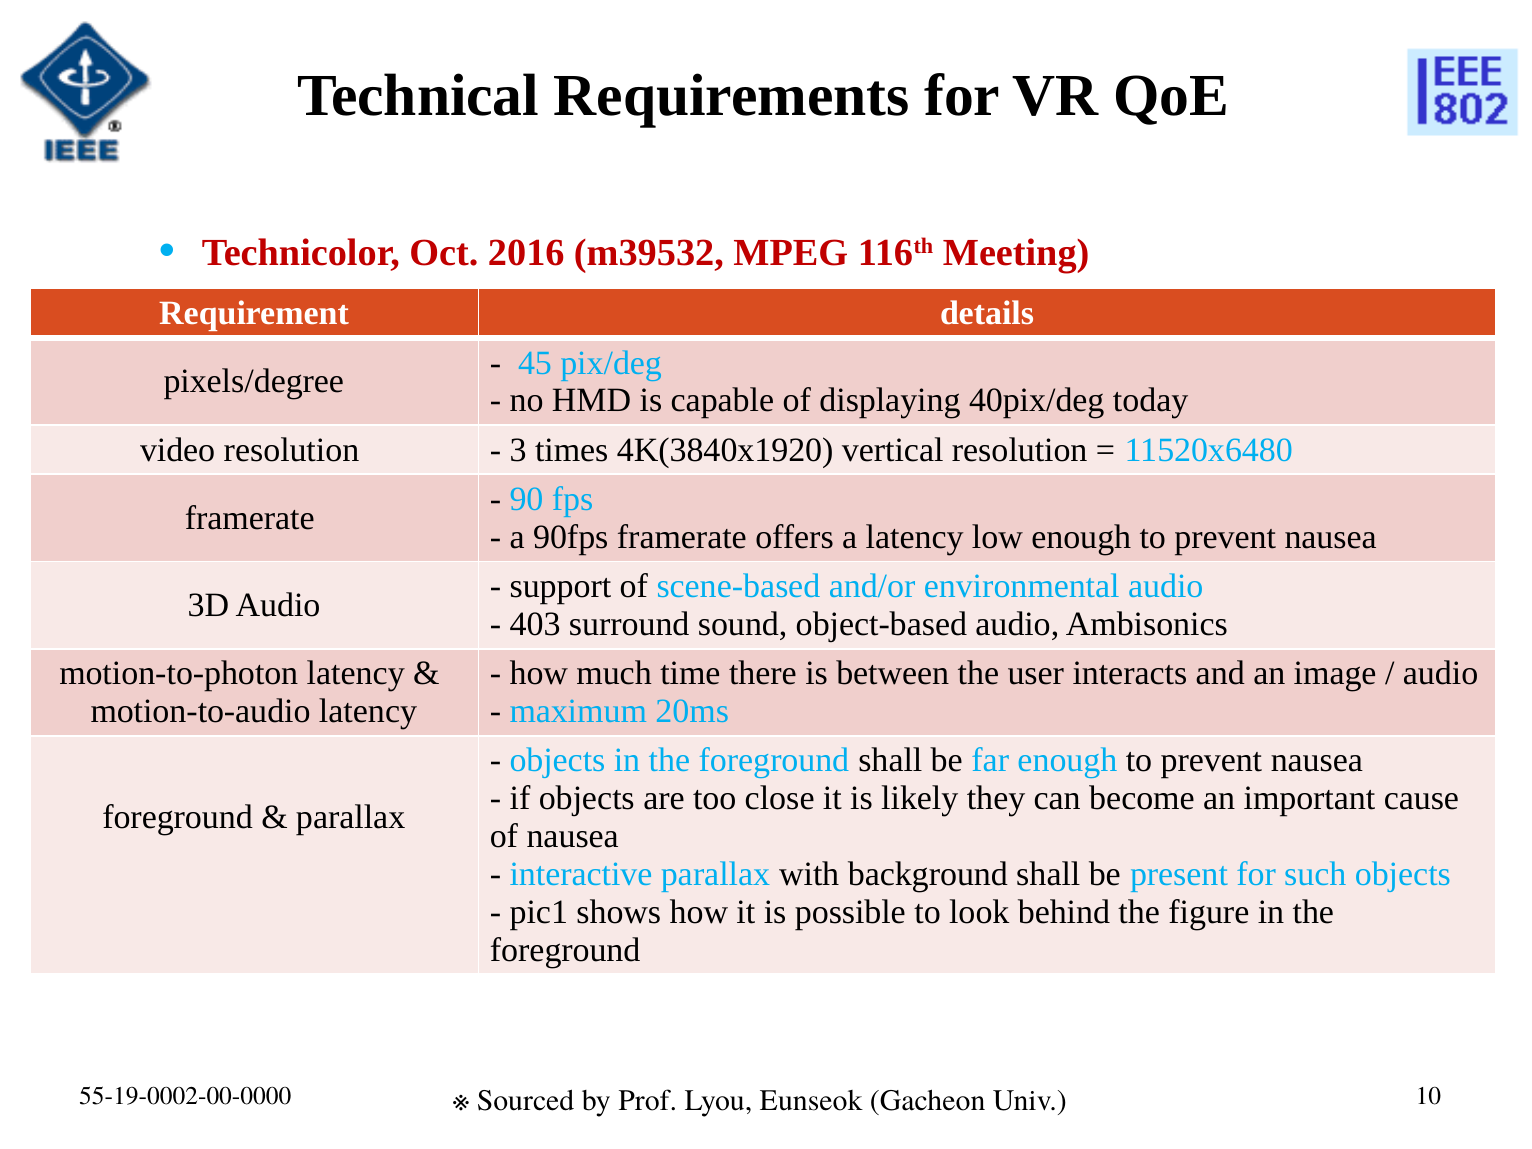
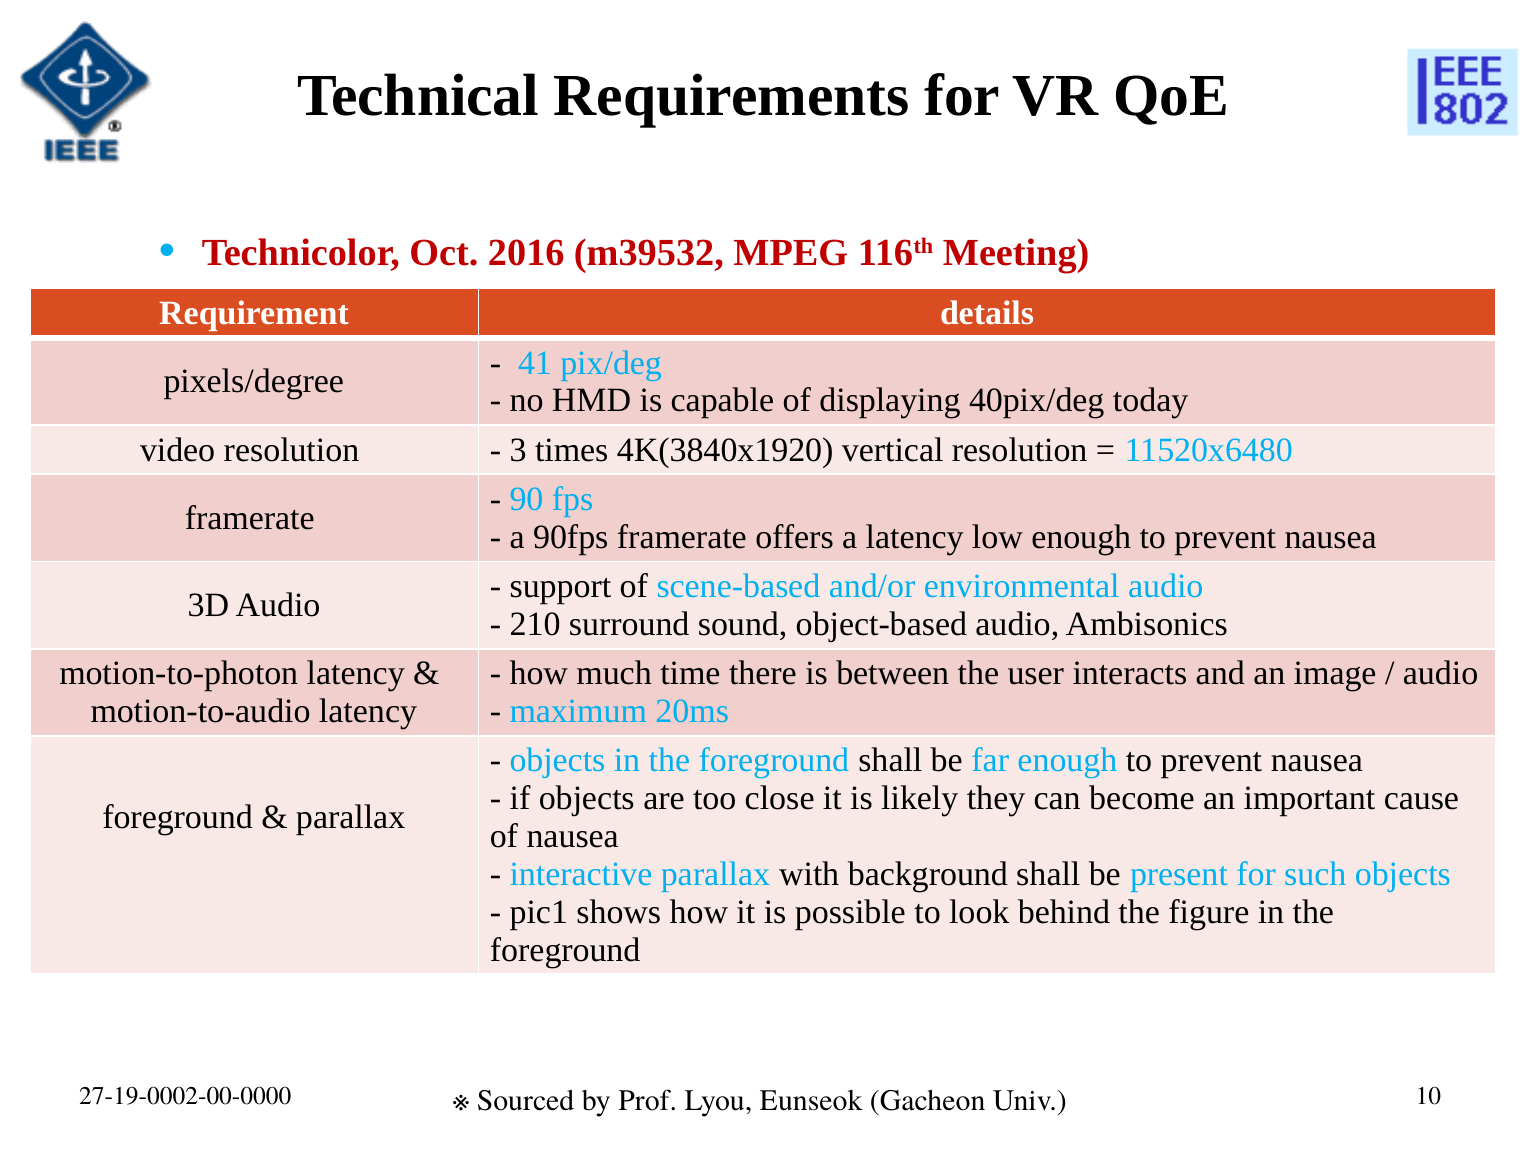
45: 45 -> 41 (535, 363)
403: 403 -> 210 (535, 624)
55-19-0002-00-0000: 55-19-0002-00-0000 -> 27-19-0002-00-0000 (185, 1096)
